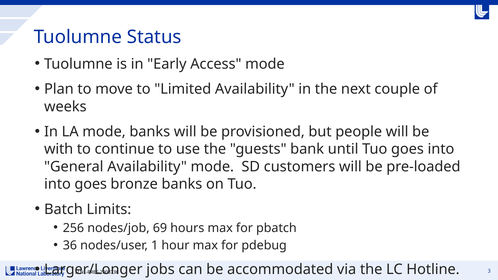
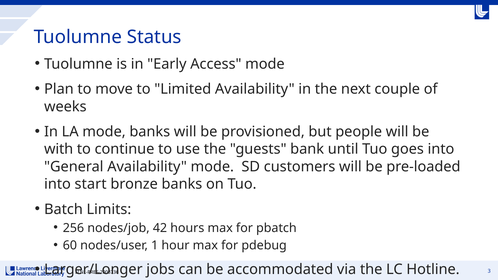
into goes: goes -> start (91, 184)
69: 69 -> 42 (160, 228)
36: 36 -> 60 (70, 246)
